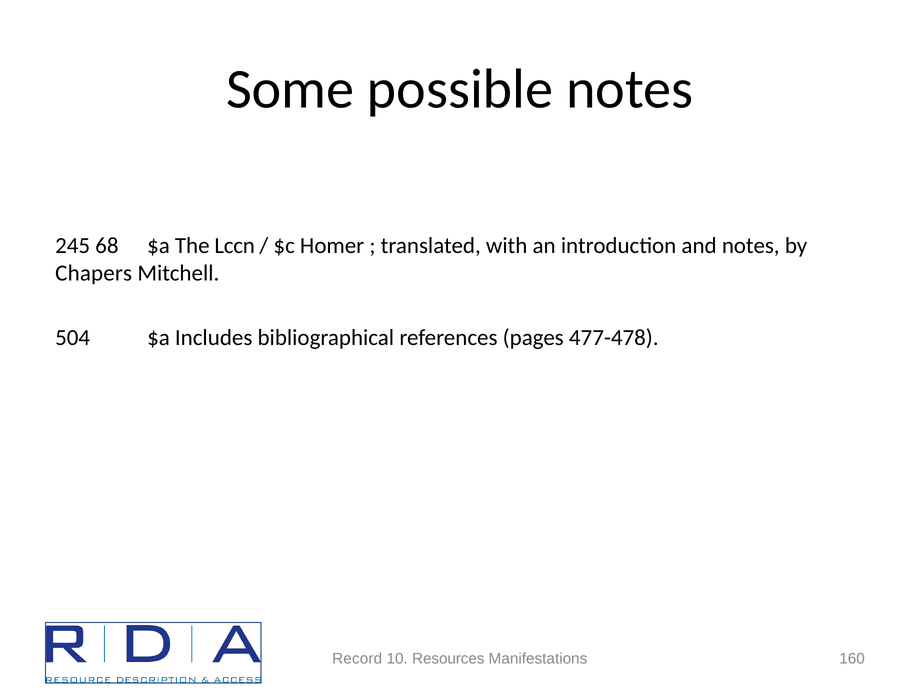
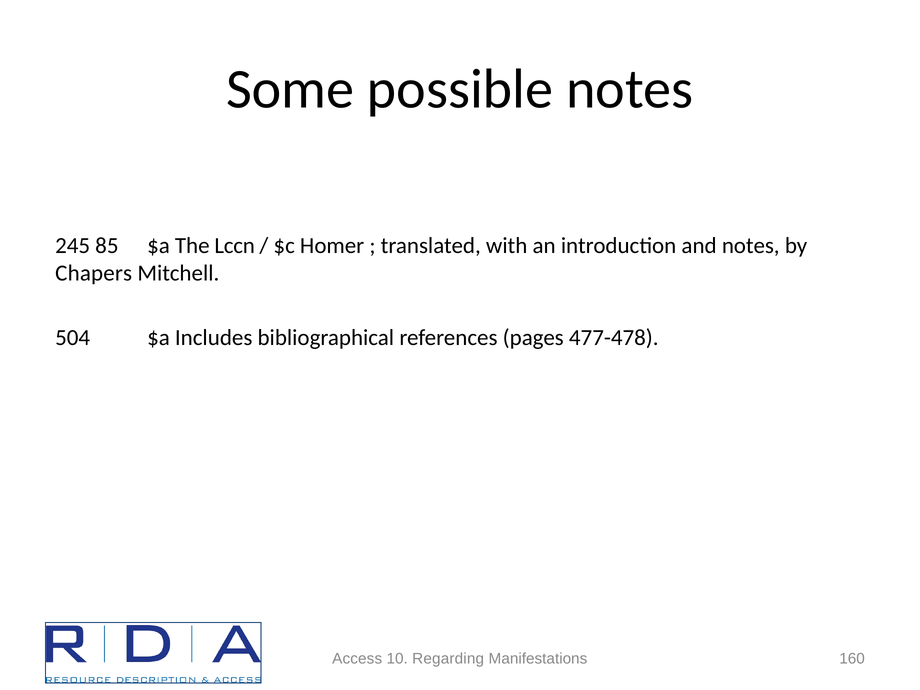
68: 68 -> 85 (107, 245)
Record: Record -> Access (357, 659)
Resources: Resources -> Regarding (448, 659)
